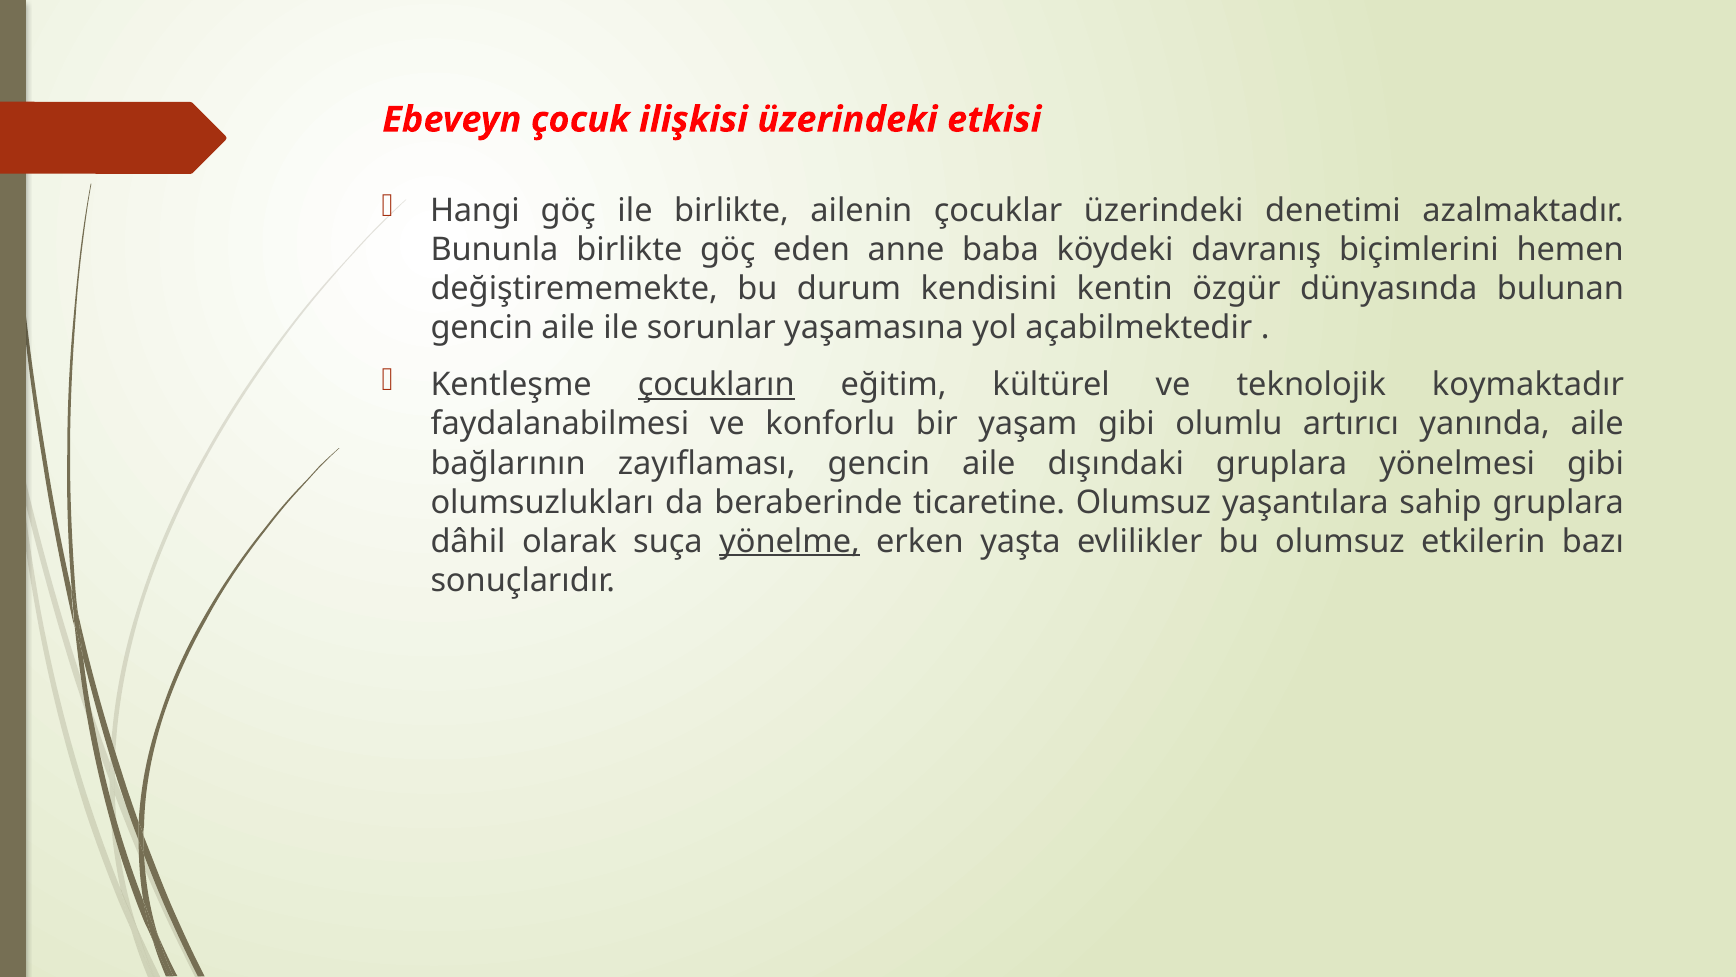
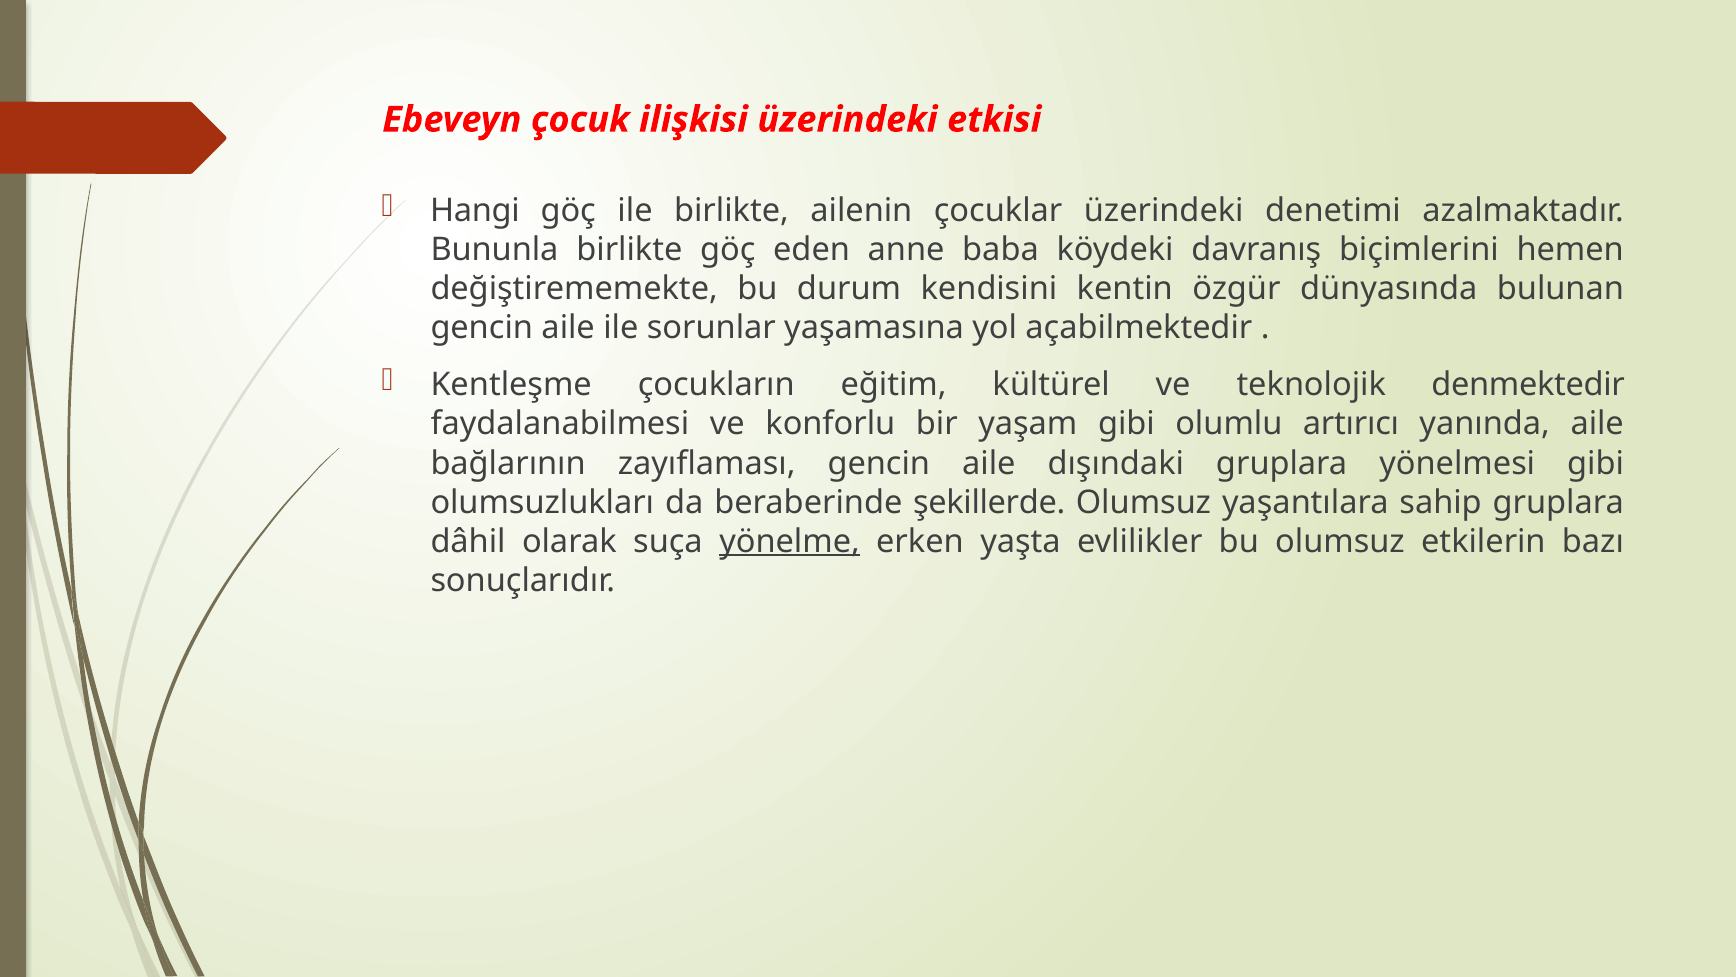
çocukların underline: present -> none (716, 385)
koymaktadır: koymaktadır -> denmektedir (1528, 385)
ticaretine: ticaretine -> şekillerde (989, 502)
